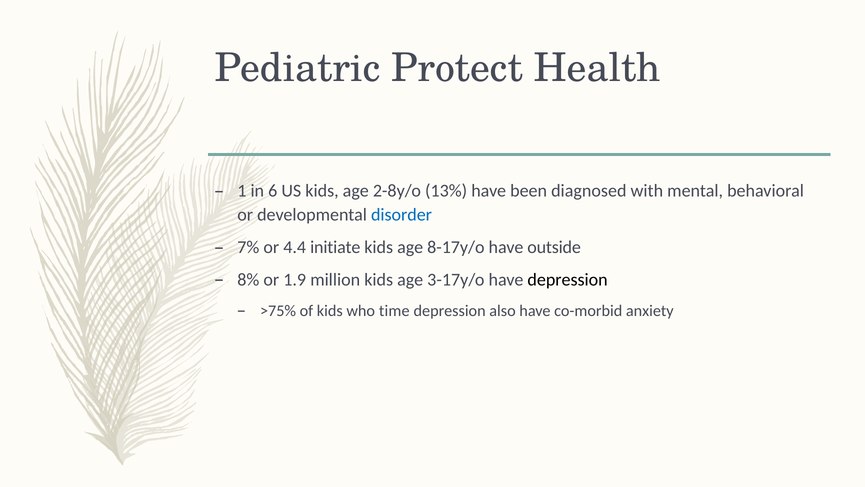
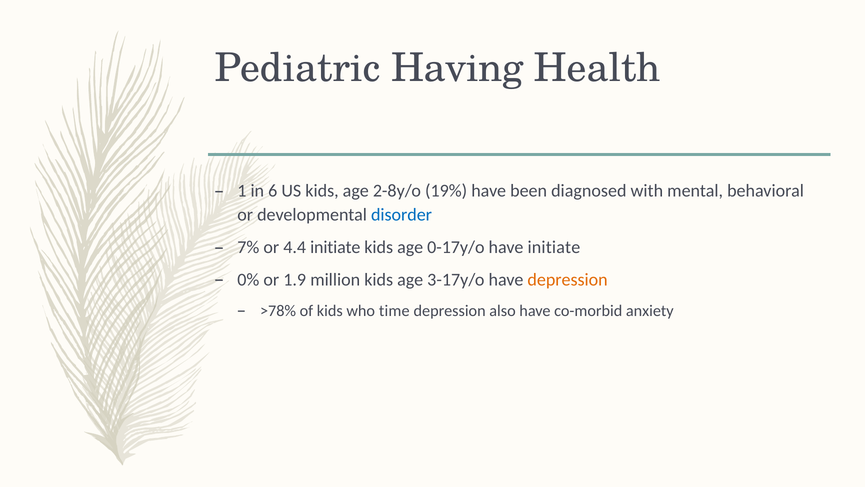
Protect: Protect -> Having (457, 68)
13%: 13% -> 19% (446, 191)
8-17y/o: 8-17y/o -> 0-17y/o (456, 247)
have outside: outside -> initiate (554, 247)
8%: 8% -> 0% (248, 279)
depression colour: black -> orange (568, 279)
>75%: >75% -> >78% (278, 310)
